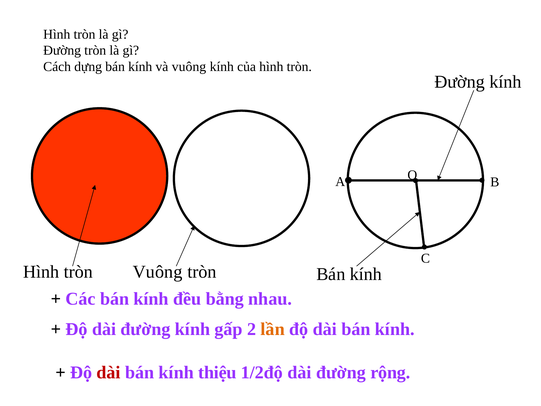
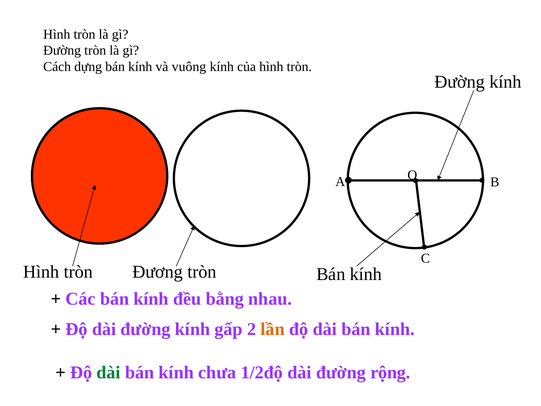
tròn Vuông: Vuông -> Đương (158, 272)
dài colour: red -> green (109, 372)
thiệu: thiệu -> chưa (217, 372)
